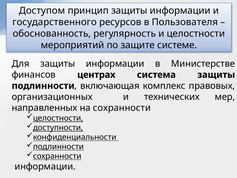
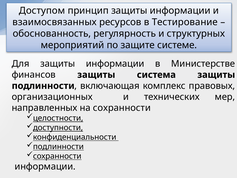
государственного: государственного -> взаимосвязанных (55, 22)
Пользователя: Пользователя -> Тестирование (185, 22)
и целостности: целостности -> структурных (196, 34)
финансов центрах: центрах -> защиты (96, 75)
